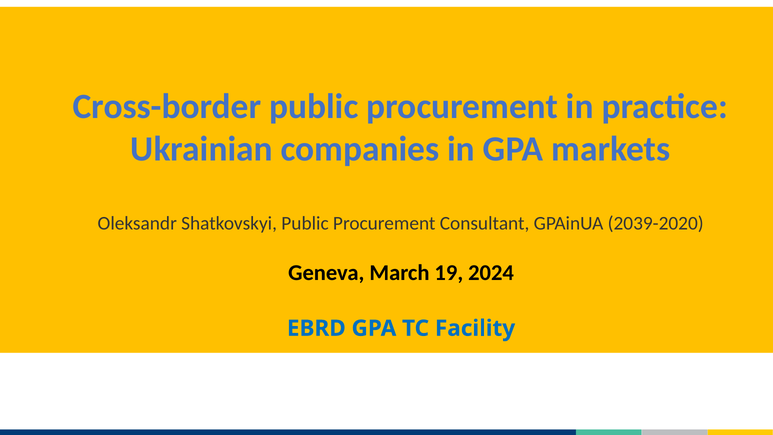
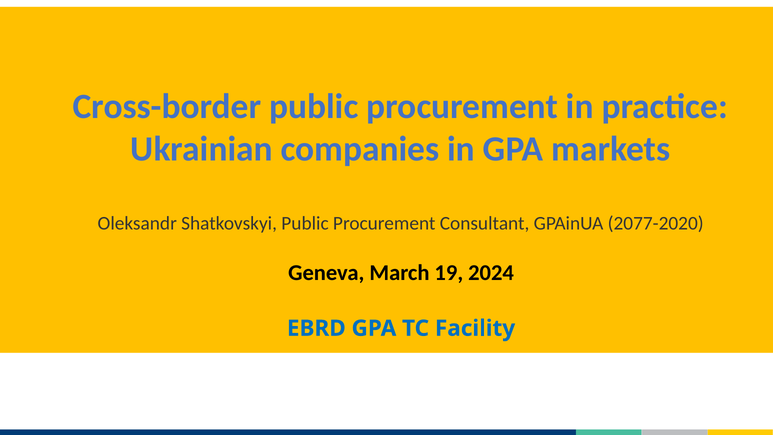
2039-2020: 2039-2020 -> 2077-2020 (656, 223)
